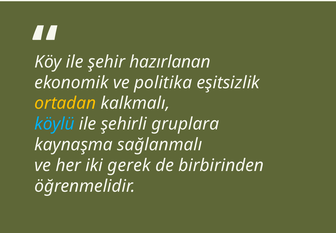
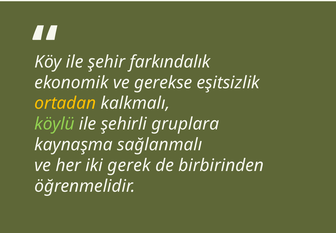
hazırlanan: hazırlanan -> farkındalık (170, 62)
politika: politika -> gerekse (163, 82)
köylü colour: light blue -> light green (55, 124)
